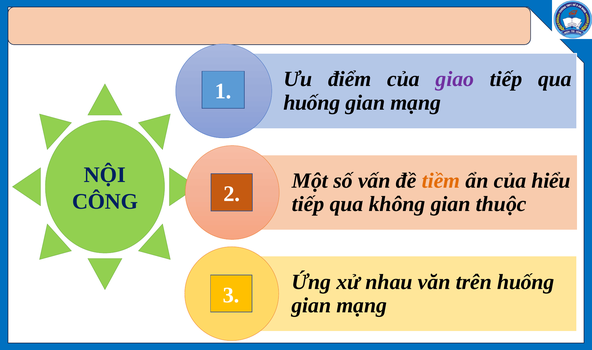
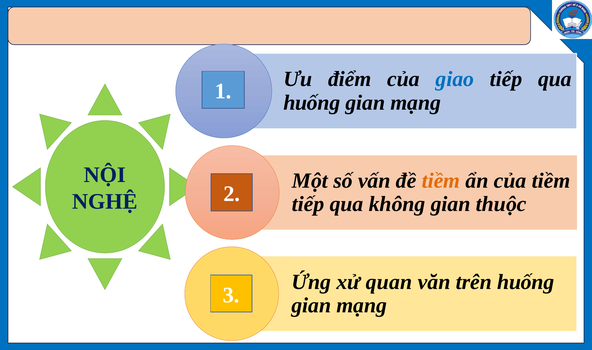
giao colour: purple -> blue (455, 79)
của hiểu: hiểu -> tiềm (551, 181)
CÔNG: CÔNG -> NGHỆ (105, 202)
nhau: nhau -> quan (389, 282)
